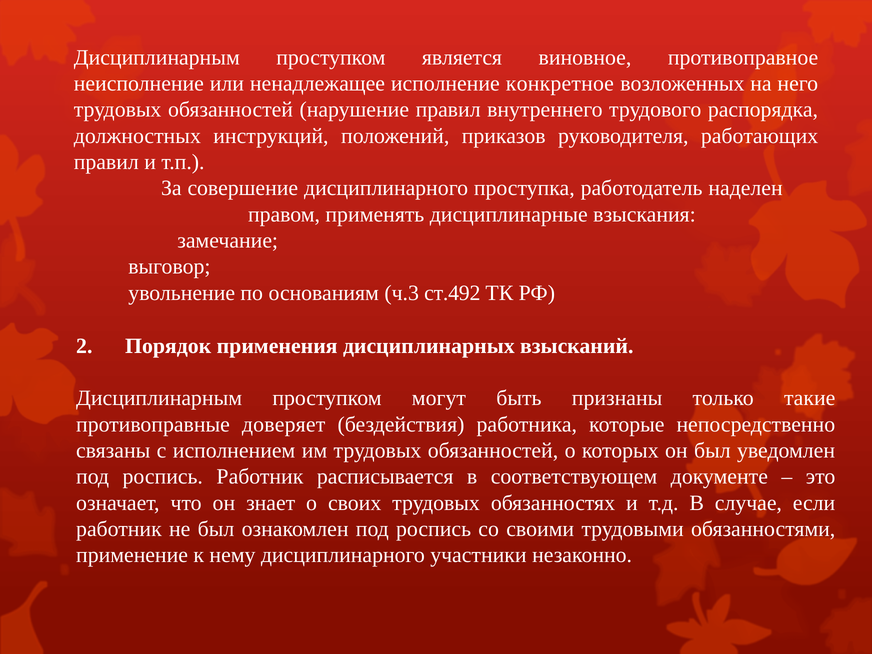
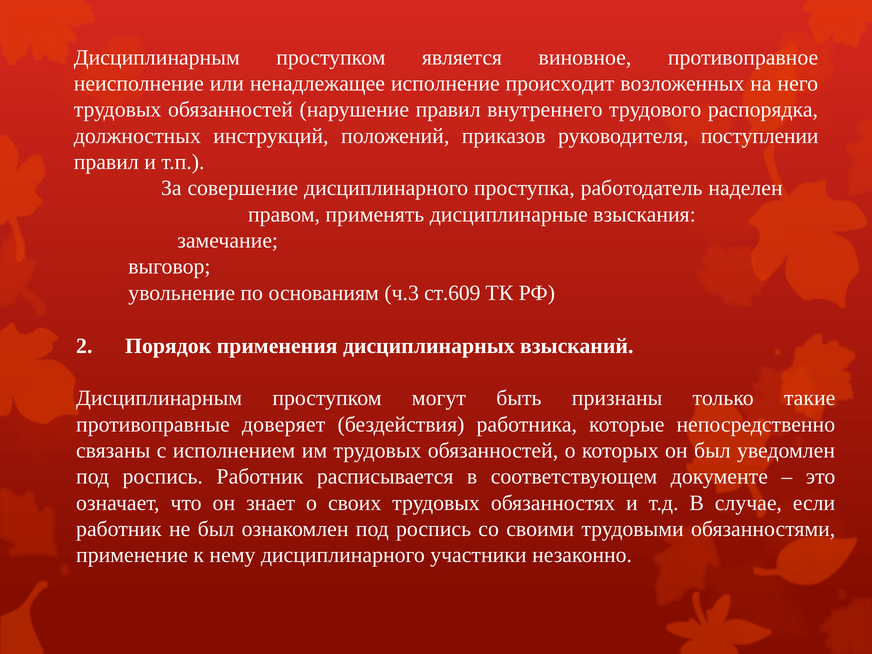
конкретное: конкретное -> происходит (560, 84)
работающих: работающих -> поступлении (760, 136)
ст.492: ст.492 -> ст.609 (452, 293)
